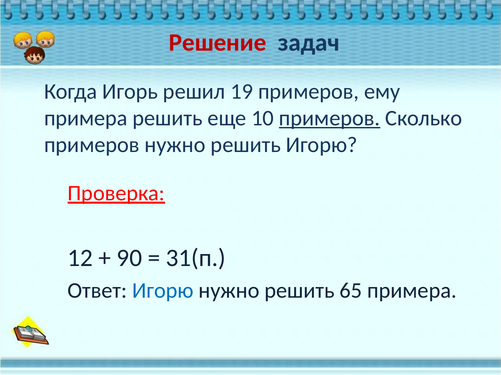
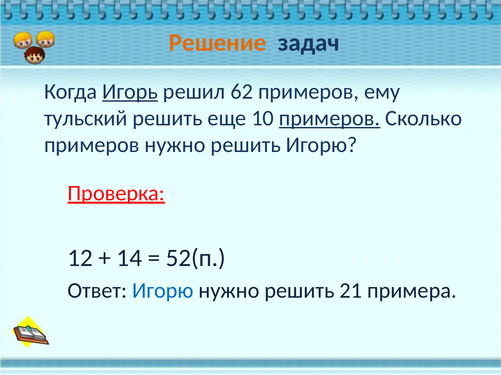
Решение colour: red -> orange (218, 43)
Игорь underline: none -> present (130, 92)
19: 19 -> 62 (242, 92)
примера: примера -> тульский (86, 118)
90: 90 -> 14 (129, 258)
31(п: 31(п -> 52(п (196, 258)
65: 65 -> 21 (351, 291)
